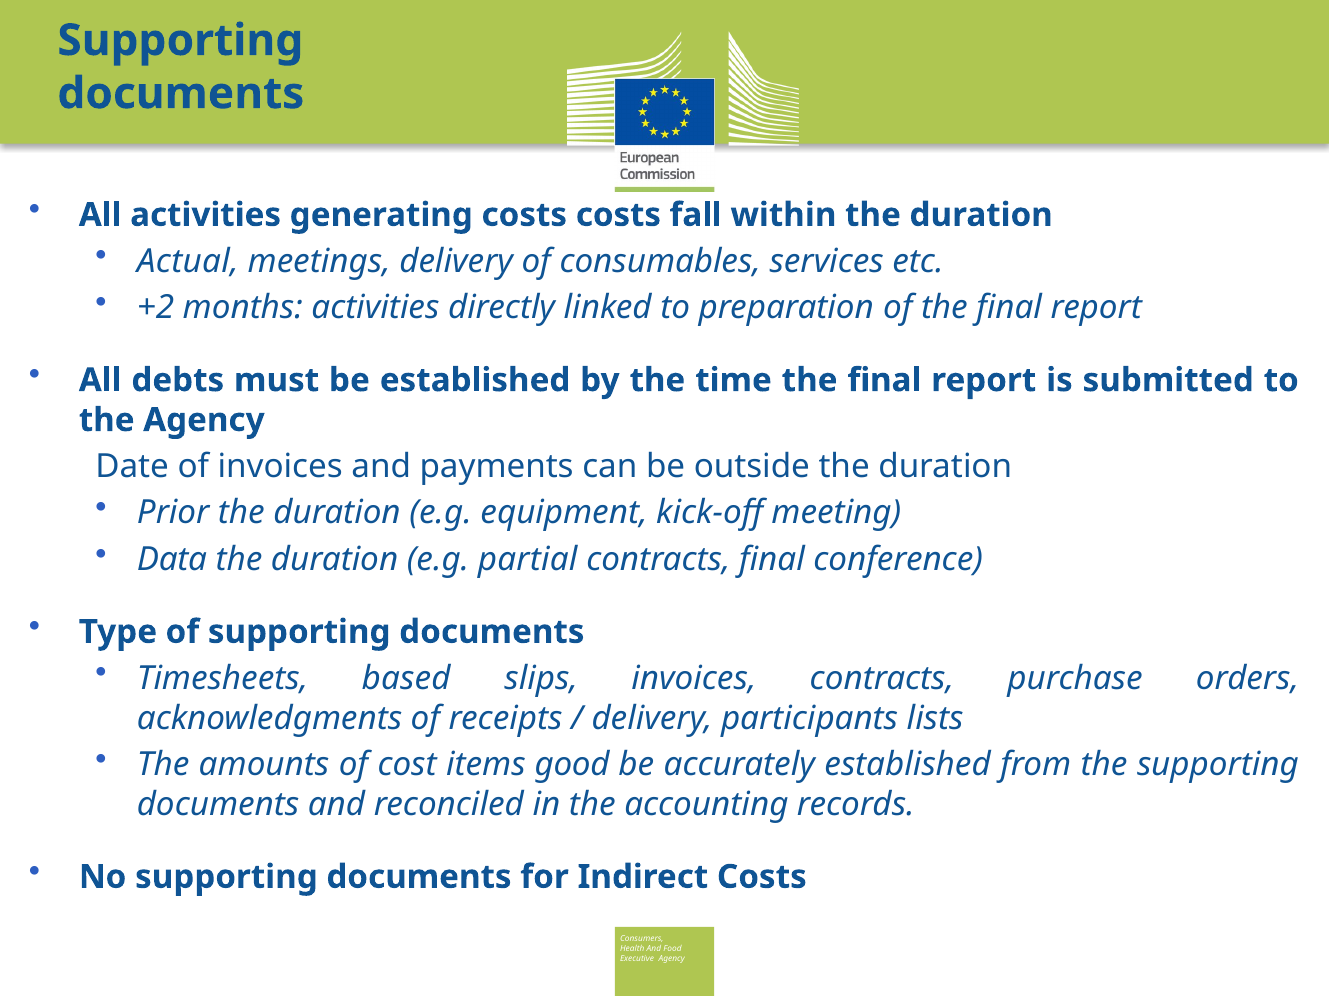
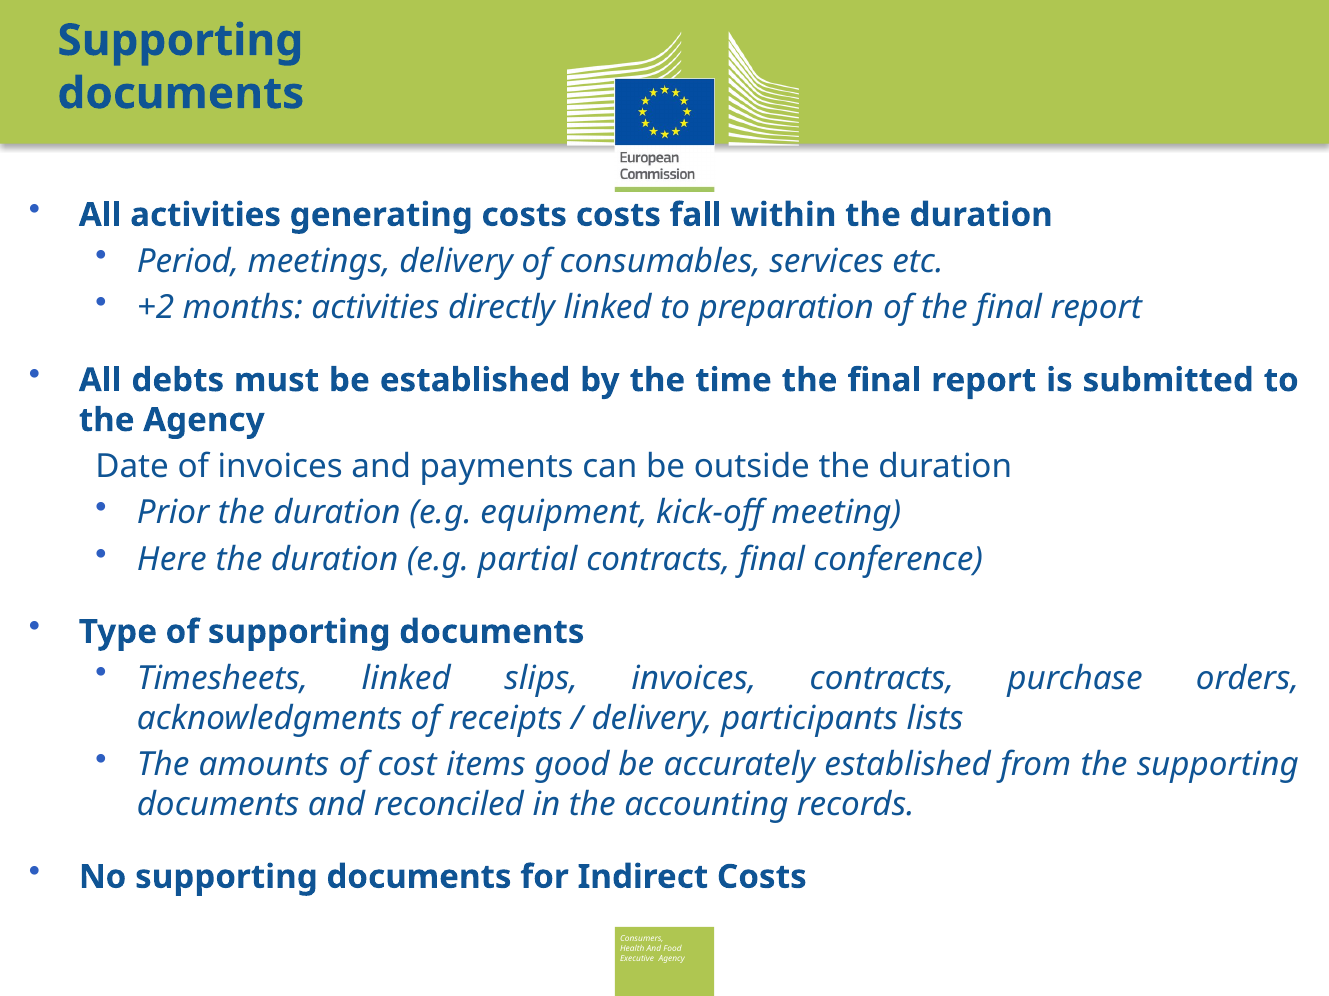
Actual: Actual -> Period (188, 262)
Data: Data -> Here (172, 560)
Timesheets based: based -> linked (406, 679)
